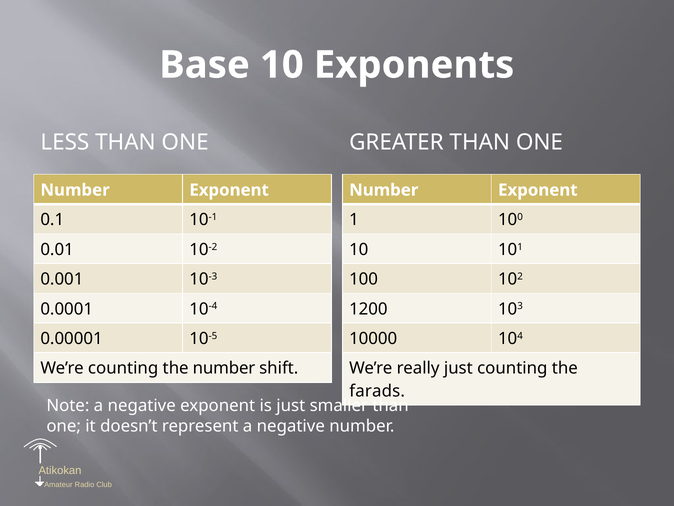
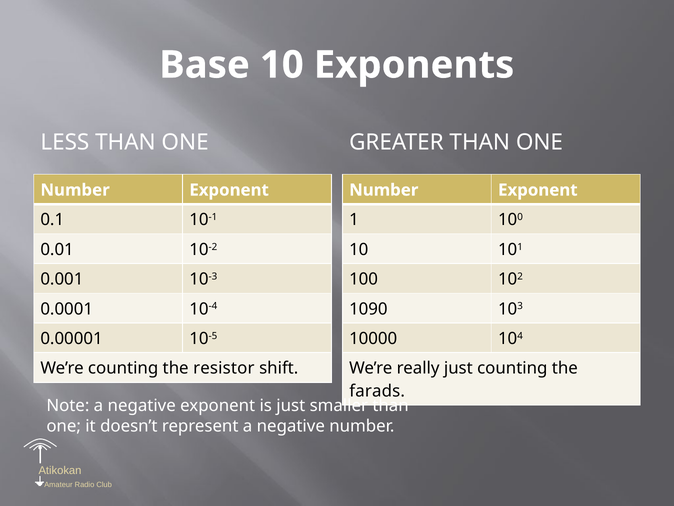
1200: 1200 -> 1090 (368, 309)
the number: number -> resistor (224, 368)
